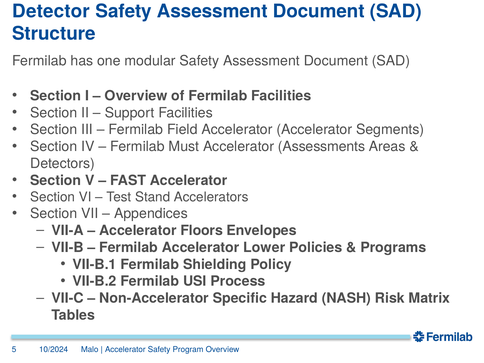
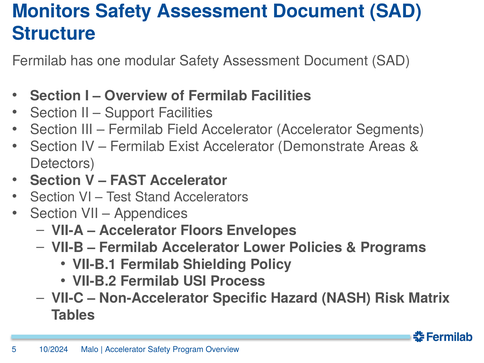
Detector: Detector -> Monitors (51, 11)
Must: Must -> Exist (184, 147)
Assessments: Assessments -> Demonstrate (321, 147)
